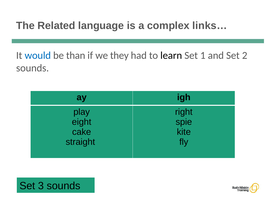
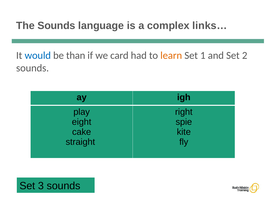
The Related: Related -> Sounds (56, 26)
they: they -> card (119, 55)
learn colour: black -> orange (171, 55)
